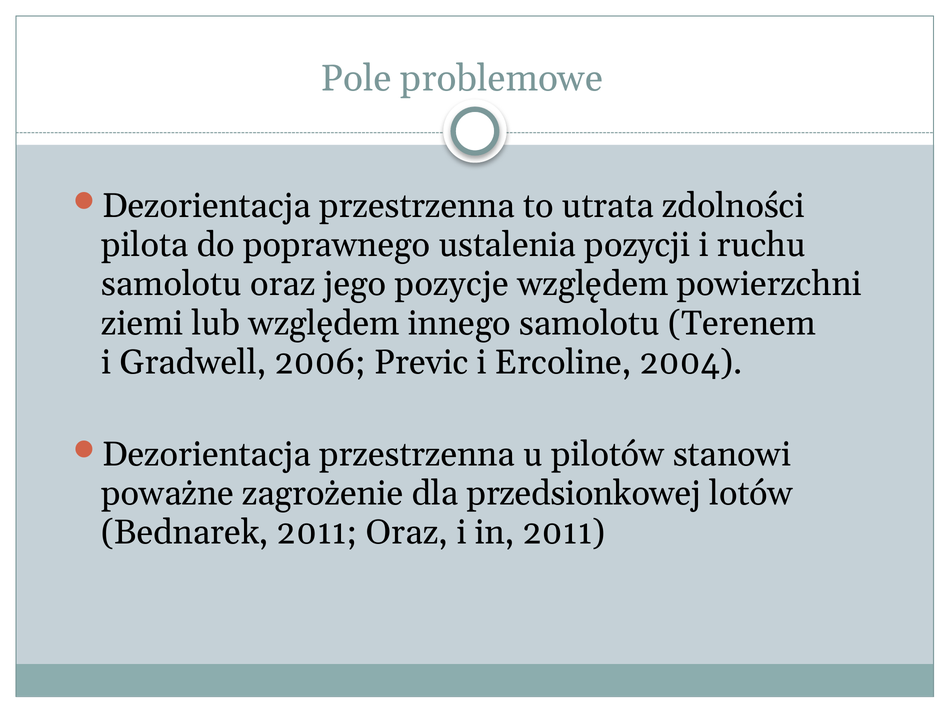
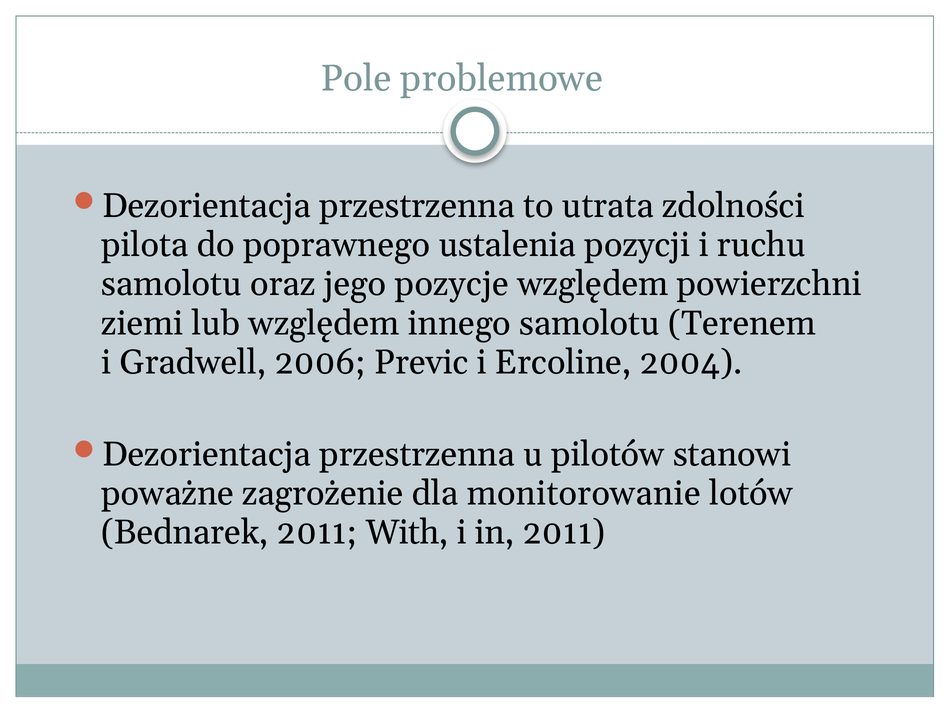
przedsionkowej: przedsionkowej -> monitorowanie (584, 493)
2011 Oraz: Oraz -> With (407, 532)
